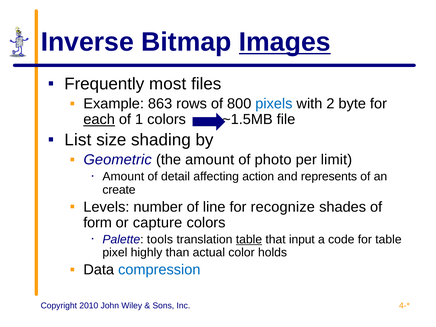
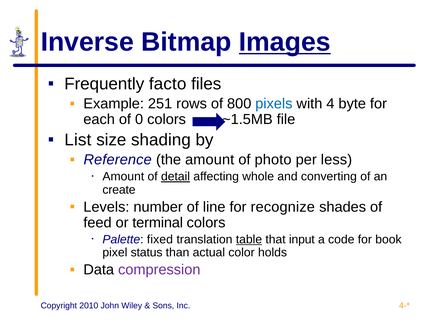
most: most -> facto (168, 84)
863: 863 -> 251 (160, 104)
2: 2 -> 4 (330, 104)
each underline: present -> none (99, 120)
1: 1 -> 0 (139, 120)
Geometric: Geometric -> Reference (118, 160)
limit: limit -> less (336, 160)
detail underline: none -> present (176, 177)
action: action -> whole (258, 177)
represents: represents -> converting (329, 177)
form: form -> feed (98, 223)
capture: capture -> terminal (158, 223)
tools: tools -> fixed (160, 239)
for table: table -> book (388, 239)
highly: highly -> status (147, 253)
compression colour: blue -> purple (159, 270)
